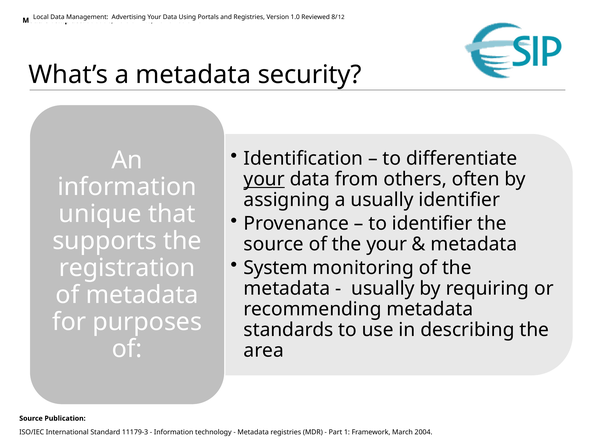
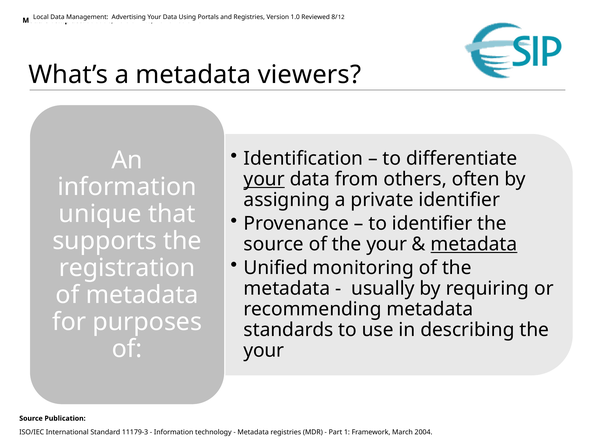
security: security -> viewers (309, 75)
a usually: usually -> private (382, 200)
metadata underline: none -> present (474, 244)
System: System -> Unified (276, 268)
area: area -> your (264, 351)
